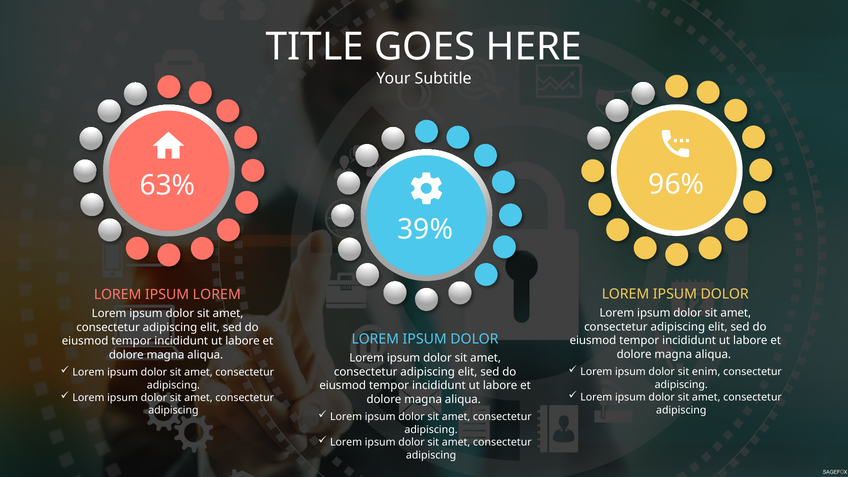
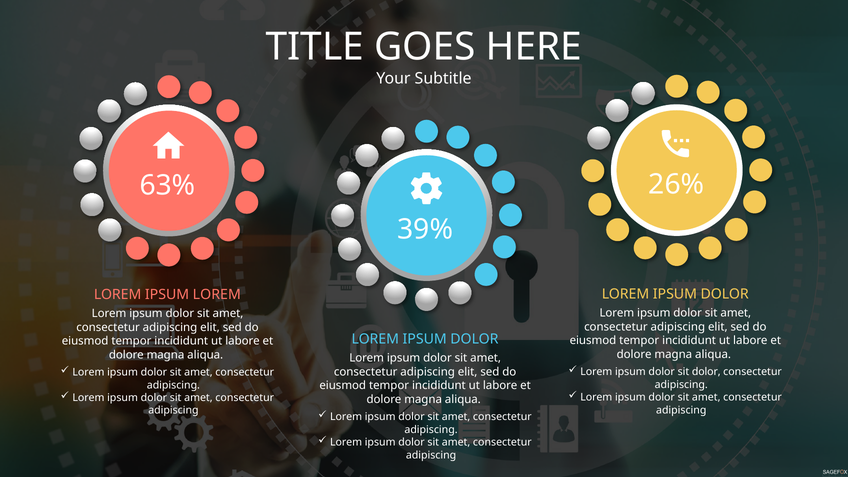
96%: 96% -> 26% (676, 184)
sit enim: enim -> dolor (706, 372)
